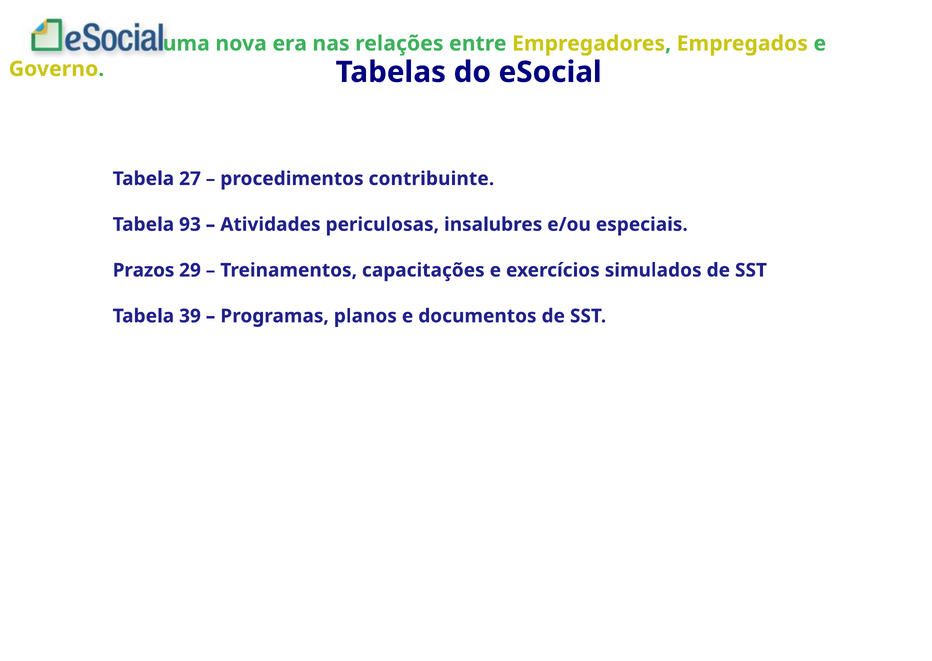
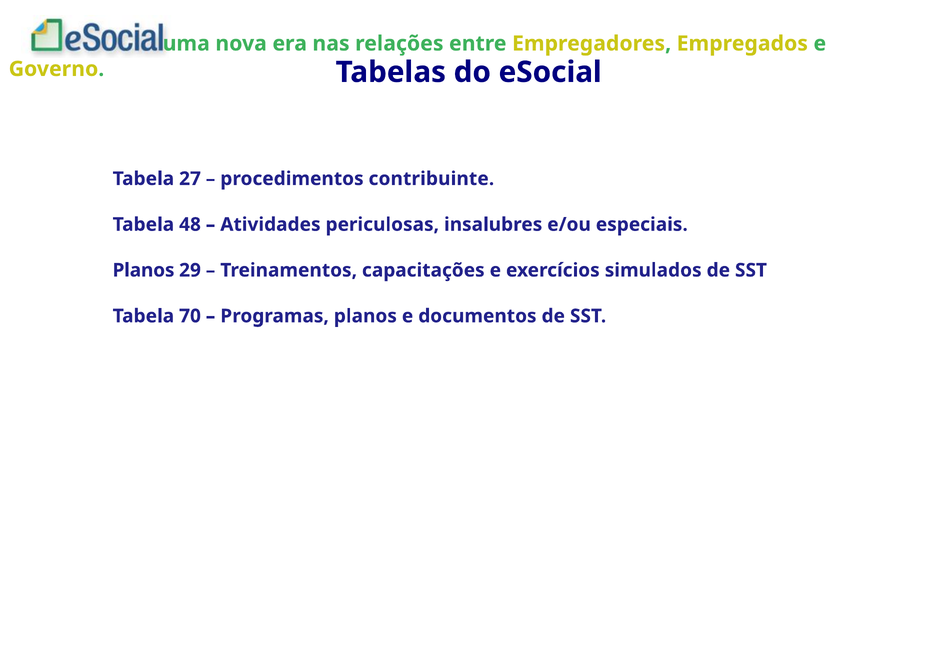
93: 93 -> 48 (190, 225)
Prazos: Prazos -> Planos (144, 270)
39: 39 -> 70 (190, 316)
